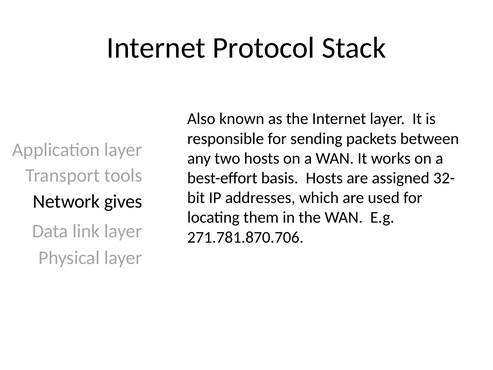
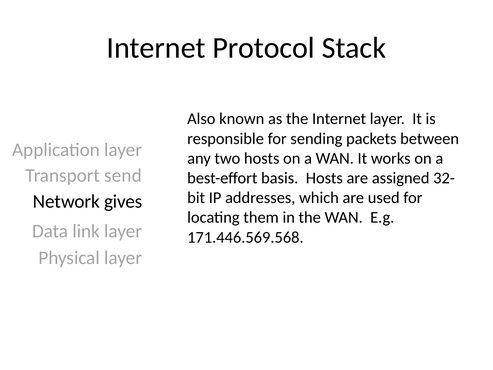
tools: tools -> send (123, 175)
271.781.870.706: 271.781.870.706 -> 171.446.569.568 (245, 237)
